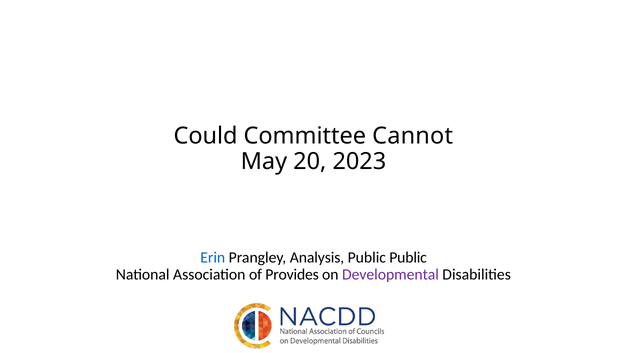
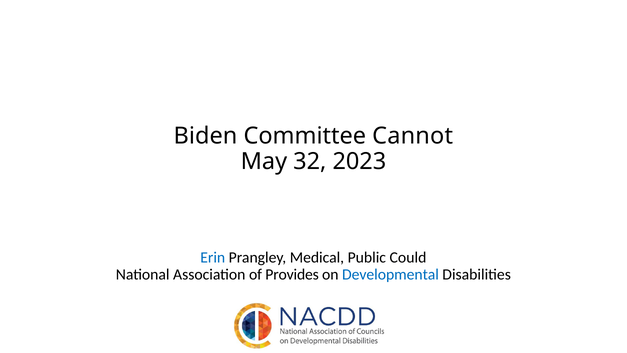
Could: Could -> Biden (205, 136)
20: 20 -> 32 (310, 161)
Analysis: Analysis -> Medical (317, 258)
Public Public: Public -> Could (408, 258)
Developmental colour: purple -> blue (390, 274)
